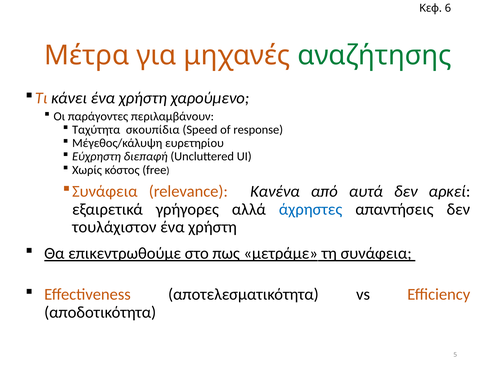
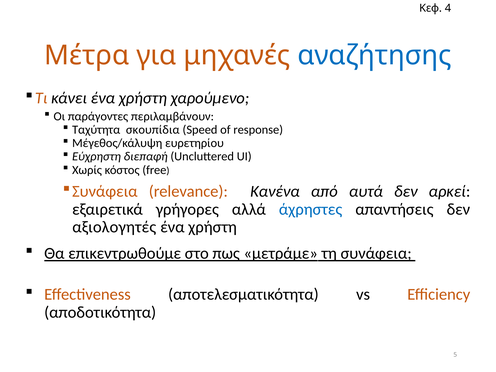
6: 6 -> 4 (448, 8)
αναζήτησης colour: green -> blue (375, 56)
τουλάχιστον: τουλάχιστον -> αξιολογητές (114, 227)
